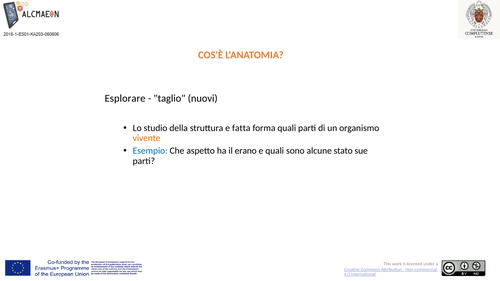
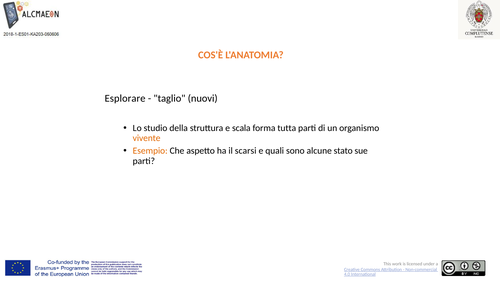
fatta: fatta -> scala (241, 128)
forma quali: quali -> tutta (287, 128)
Esempio colour: blue -> orange (150, 151)
erano: erano -> scarsi (246, 151)
